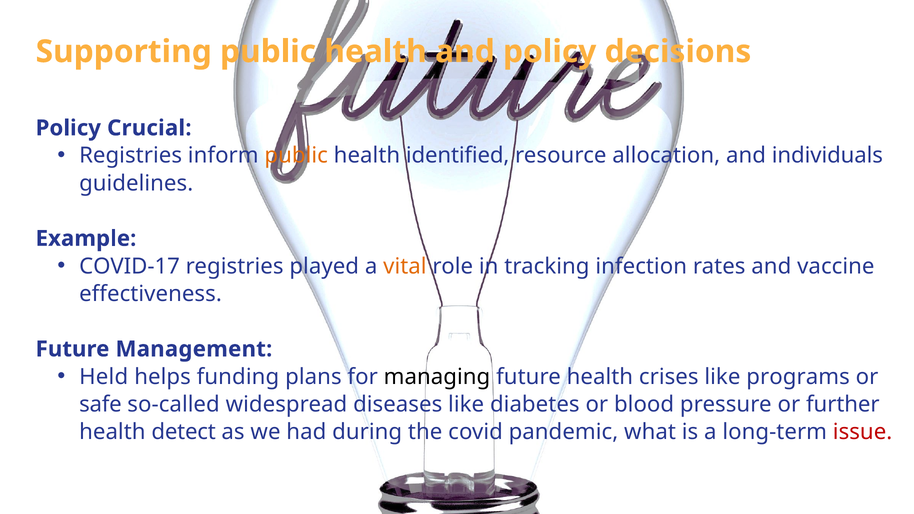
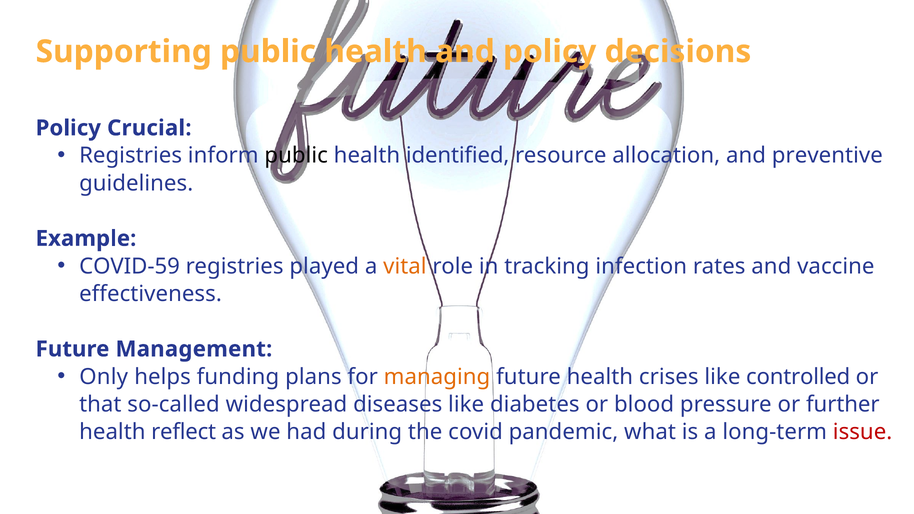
public colour: orange -> black (296, 156)
individuals: individuals -> preventive (827, 156)
COVID-17: COVID-17 -> COVID-59 (130, 266)
Held: Held -> Only (104, 377)
managing colour: black -> orange (437, 377)
programs: programs -> controlled (798, 377)
safe: safe -> that (100, 404)
detect: detect -> reflect (184, 432)
